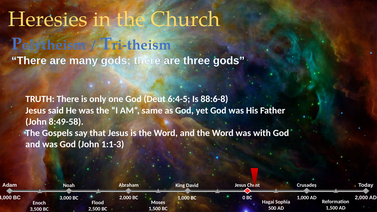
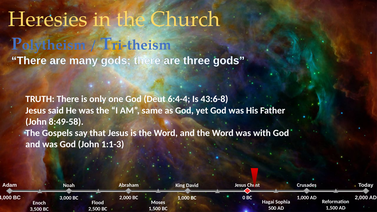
6:4-5: 6:4-5 -> 6:4-4 (179, 99)
88:6-8: 88:6-8 -> 43:6-8 (214, 99)
